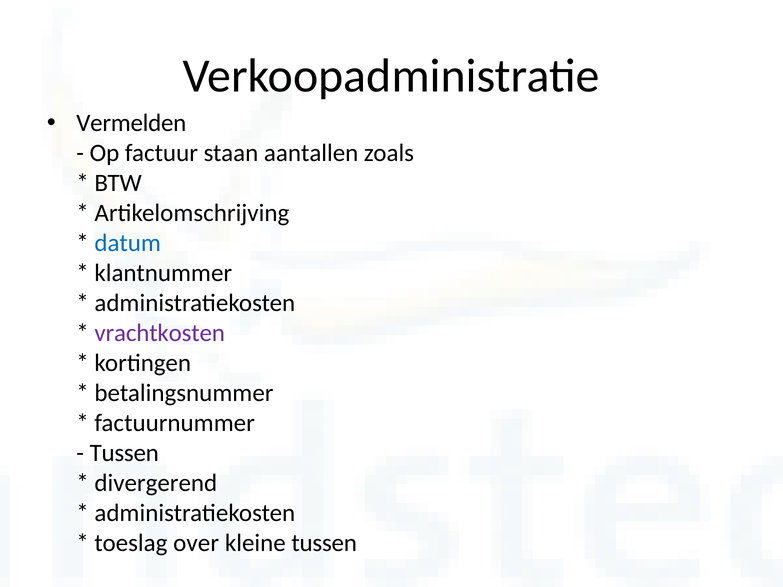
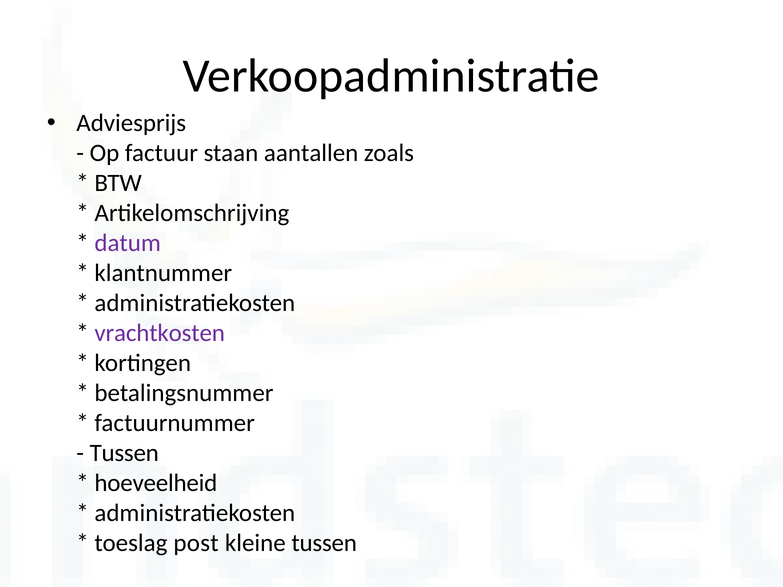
Vermelden: Vermelden -> Adviesprijs (131, 123)
datum colour: blue -> purple (128, 243)
divergerend: divergerend -> hoeveelheid (156, 483)
over: over -> post (196, 543)
